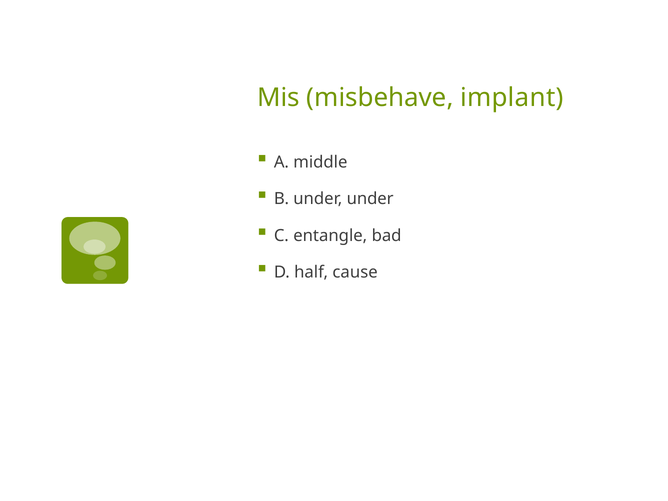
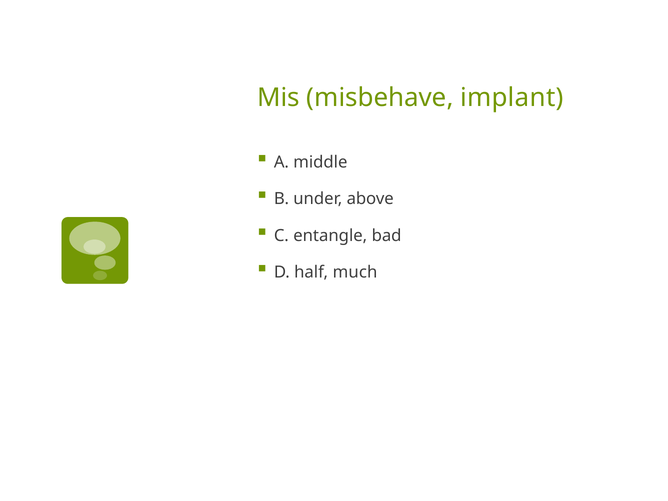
under under: under -> above (370, 199)
cause: cause -> much (355, 272)
